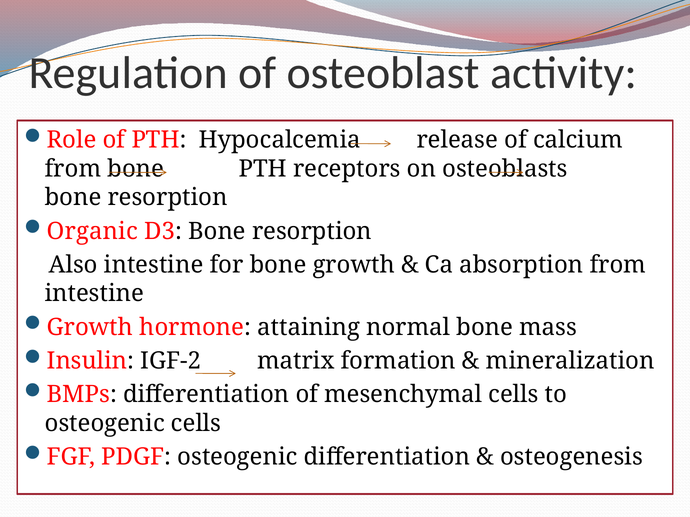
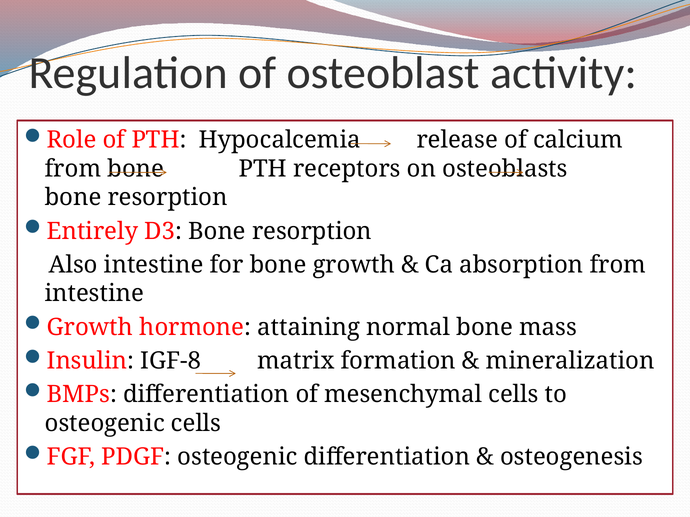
Organic: Organic -> Entirely (92, 231)
IGF-2: IGF-2 -> IGF-8 (171, 361)
